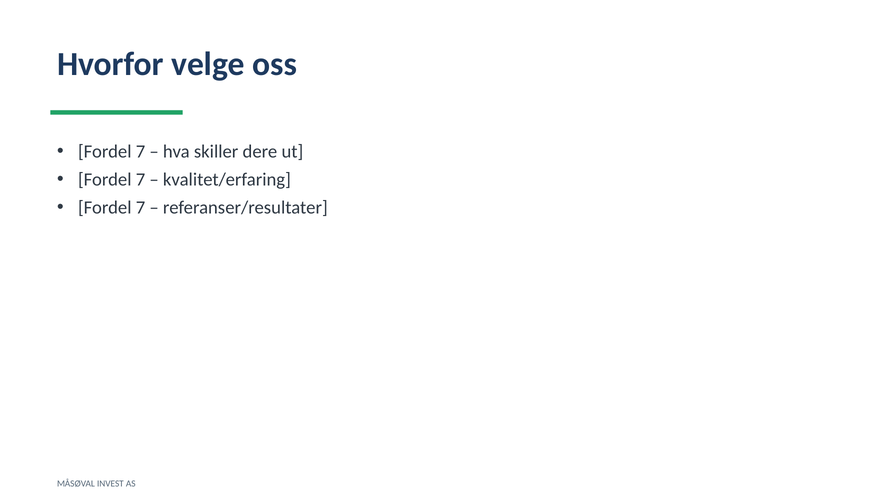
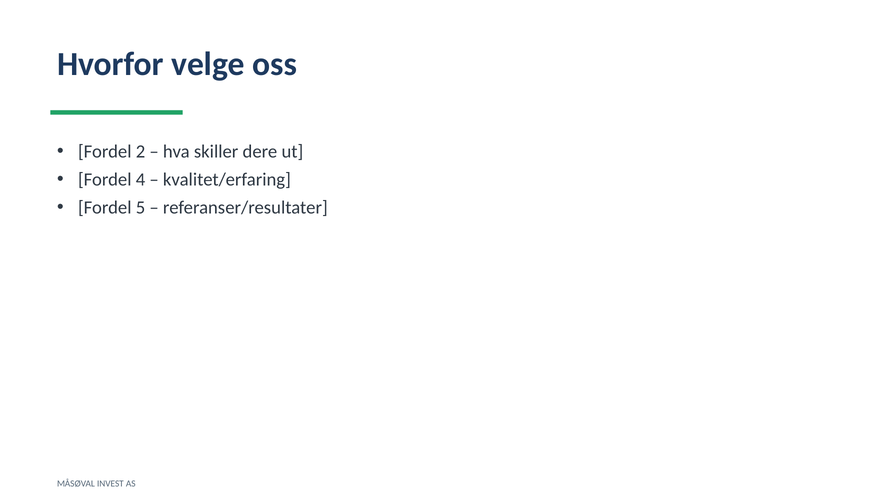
7: 7 -> 2 (141, 152)
7: 7 -> 4 (141, 180)
7: 7 -> 5 (141, 208)
